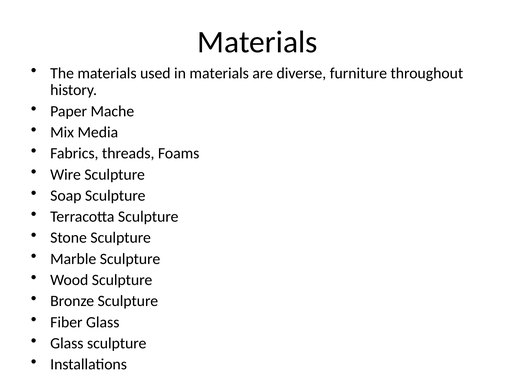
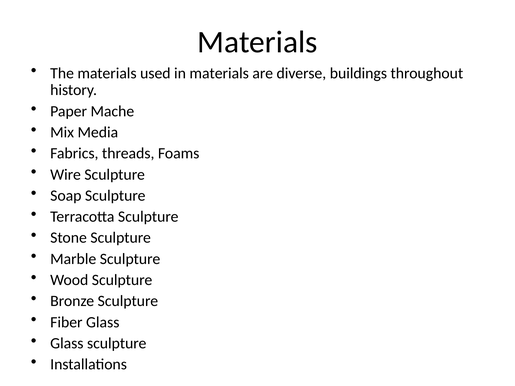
furniture: furniture -> buildings (358, 73)
